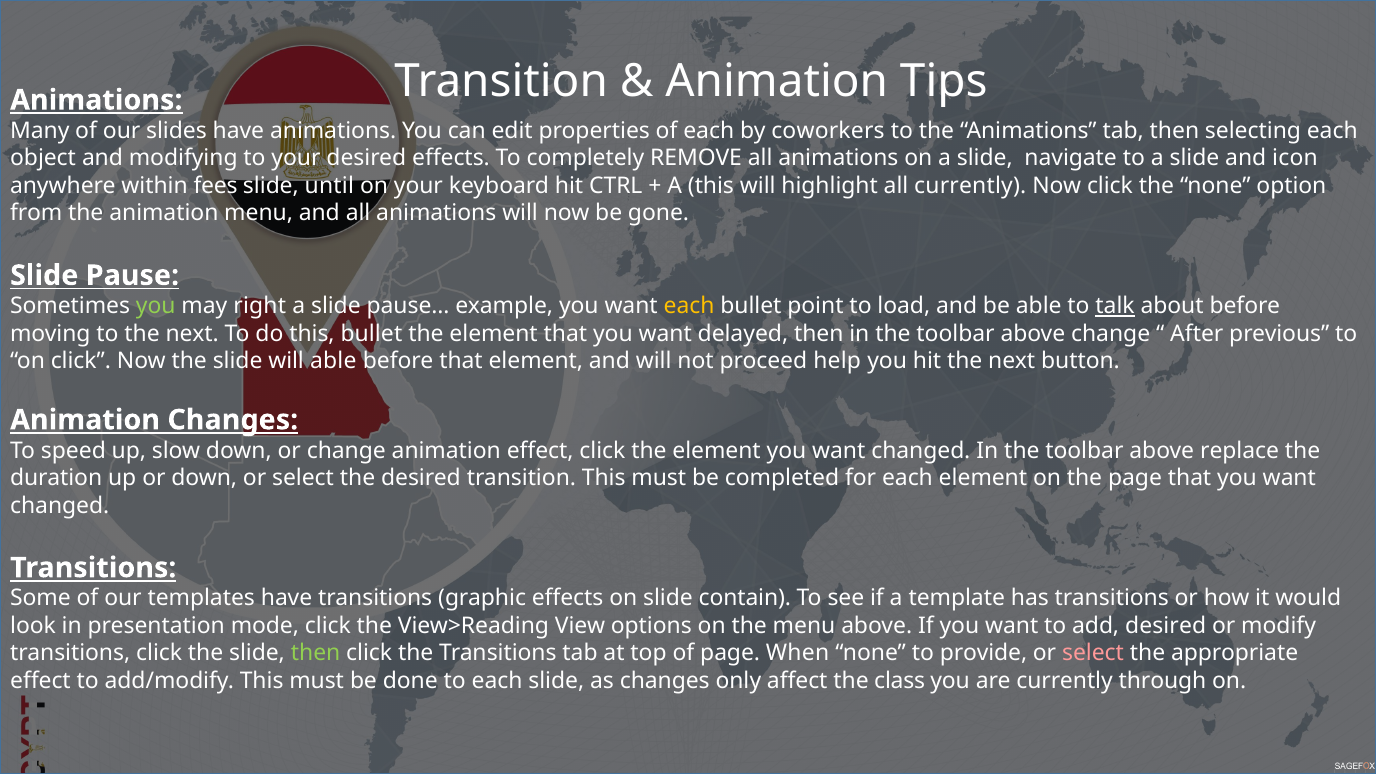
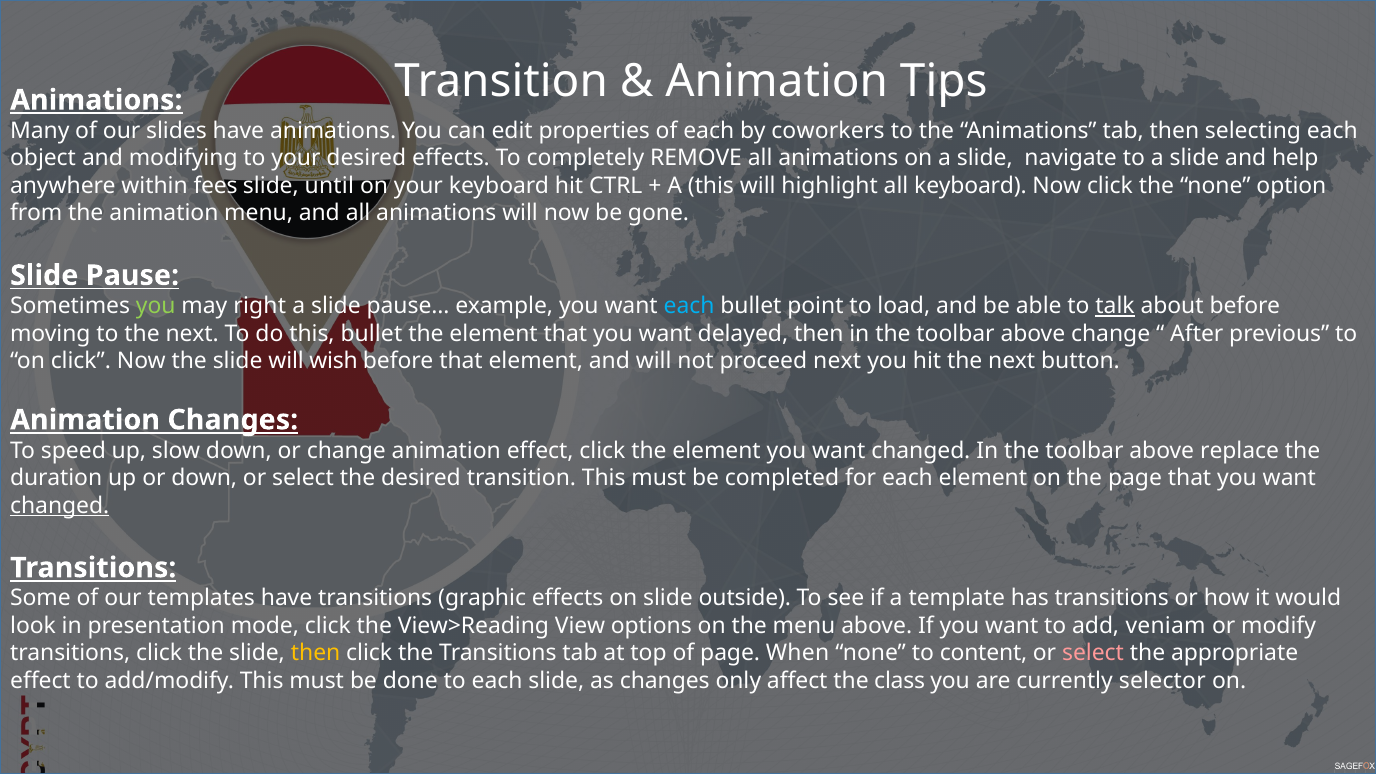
icon: icon -> help (1295, 158)
all currently: currently -> keyboard (970, 186)
each colour: yellow -> light blue (689, 306)
will able: able -> wish (334, 361)
proceed help: help -> next (837, 361)
changed underline: none -> present (60, 505)
contain: contain -> outside (745, 598)
add desired: desired -> veniam (1166, 626)
then colour: light green -> yellow (316, 653)
provide: provide -> content (984, 653)
through: through -> selector (1162, 681)
